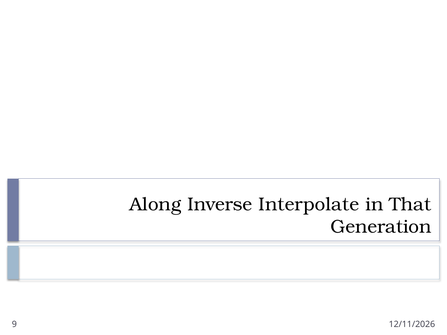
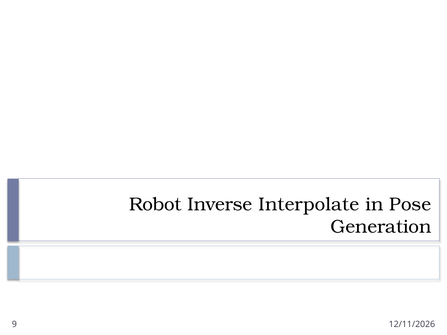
Along: Along -> Robot (155, 205)
That: That -> Pose (410, 205)
